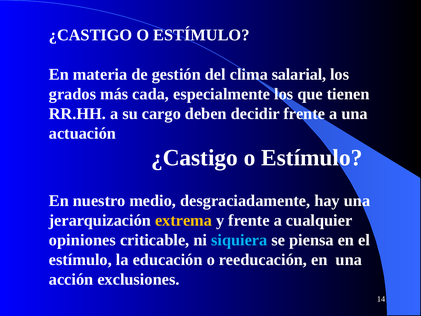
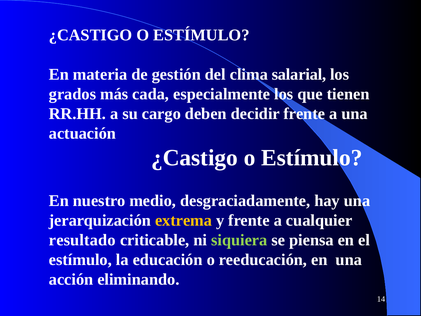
opiniones: opiniones -> resultado (82, 240)
siquiera colour: light blue -> light green (239, 240)
exclusiones: exclusiones -> eliminando (138, 279)
